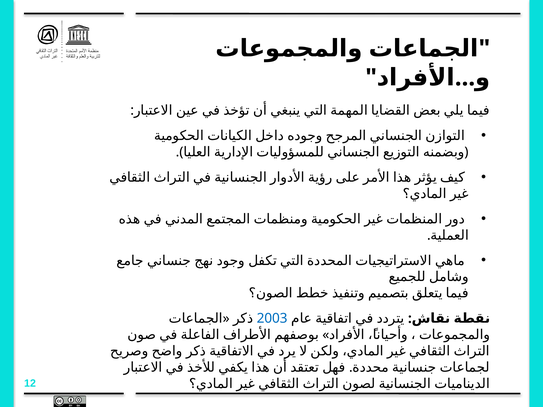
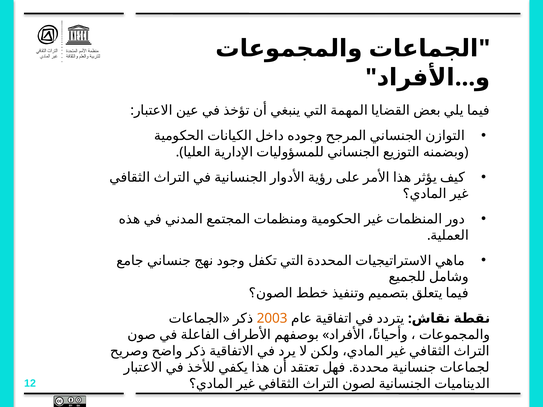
2003 colour: blue -> orange (272, 319)
